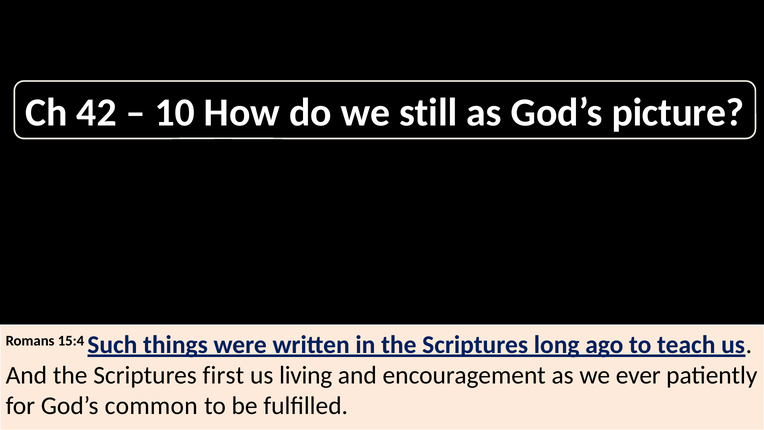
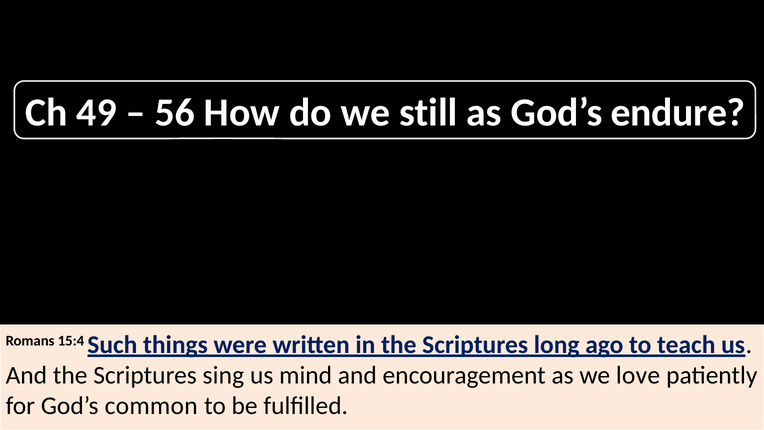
42: 42 -> 49 (97, 112)
10: 10 -> 56 (175, 112)
picture: picture -> endure (678, 112)
first: first -> sing (223, 375)
living: living -> mind (306, 375)
ever: ever -> love (638, 375)
